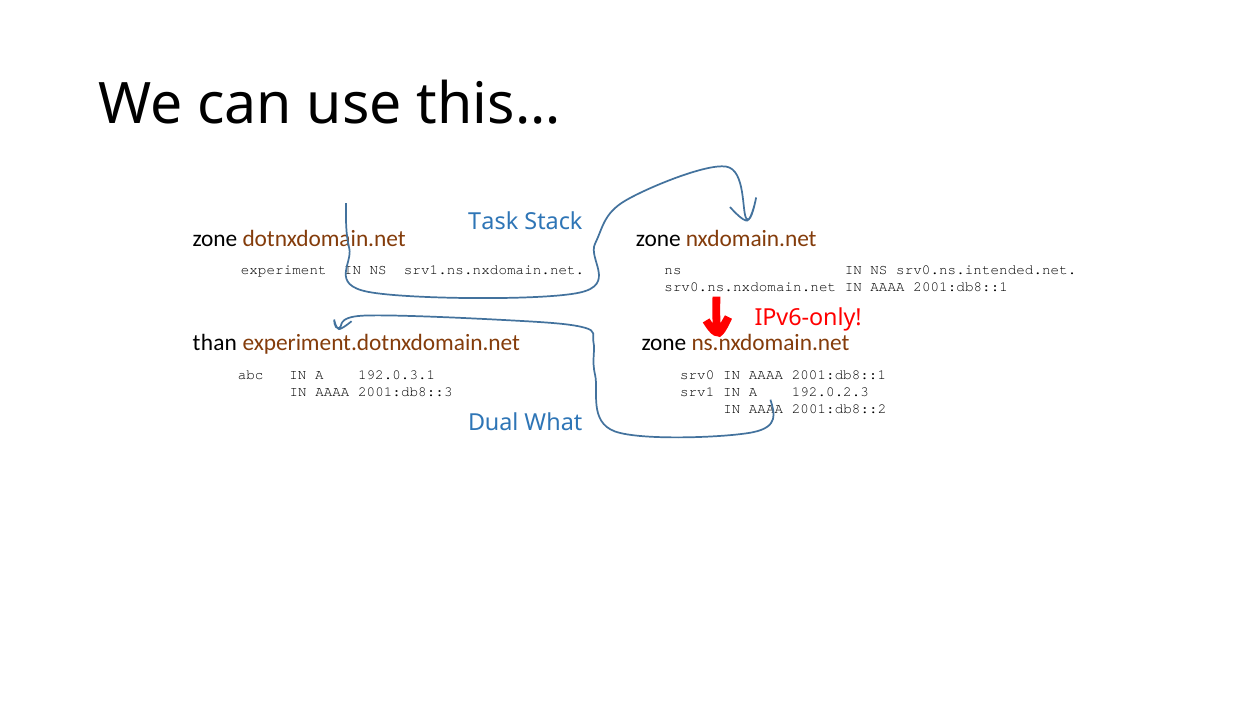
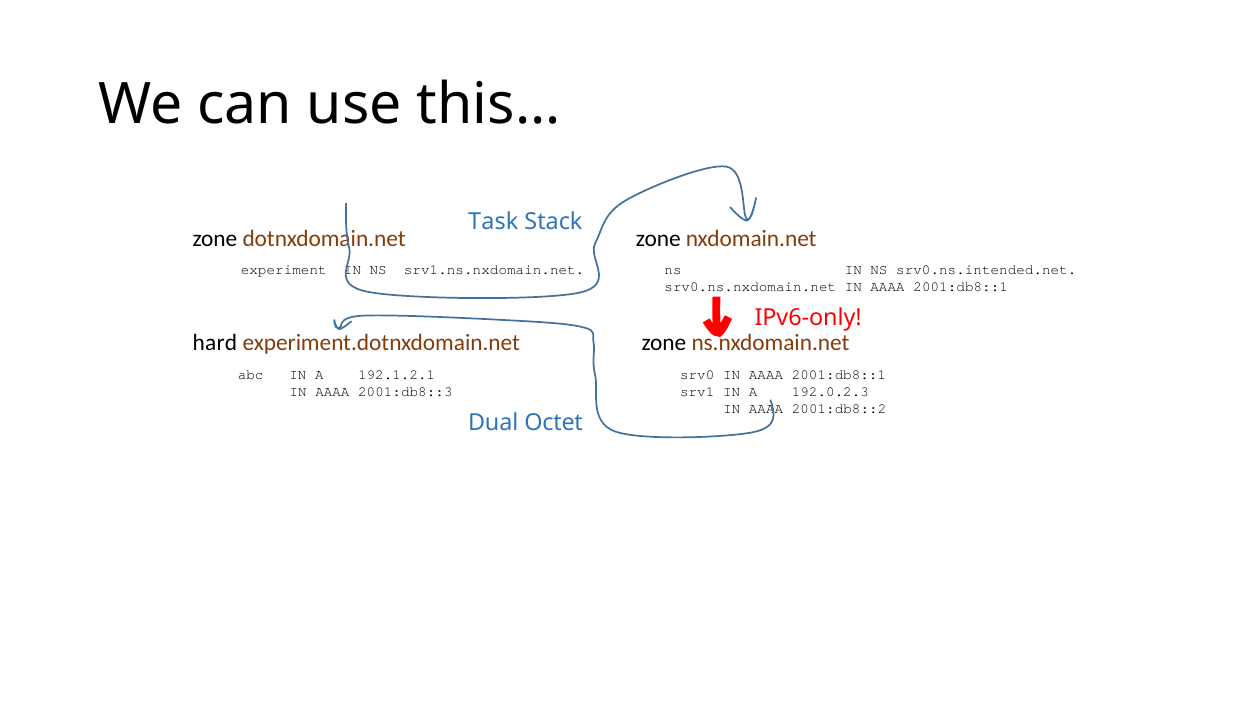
than: than -> hard (215, 343)
192.0.3.1: 192.0.3.1 -> 192.1.2.1 (397, 375)
What: What -> Octet (554, 423)
